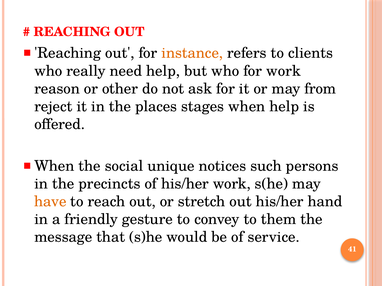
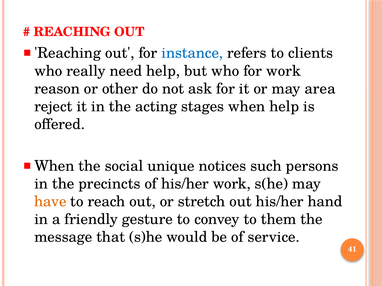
instance colour: orange -> blue (192, 53)
from: from -> area (320, 89)
places: places -> acting (156, 107)
